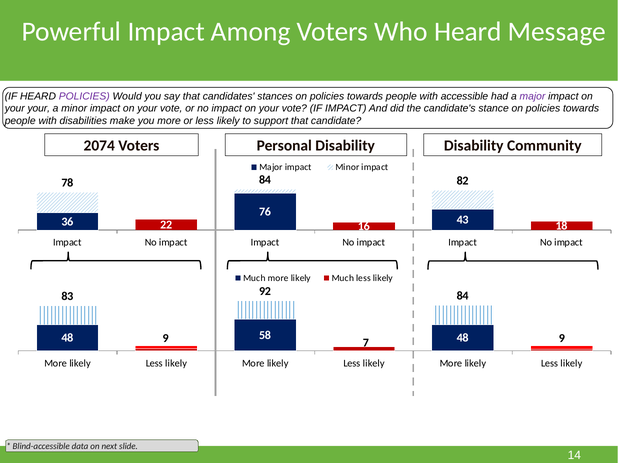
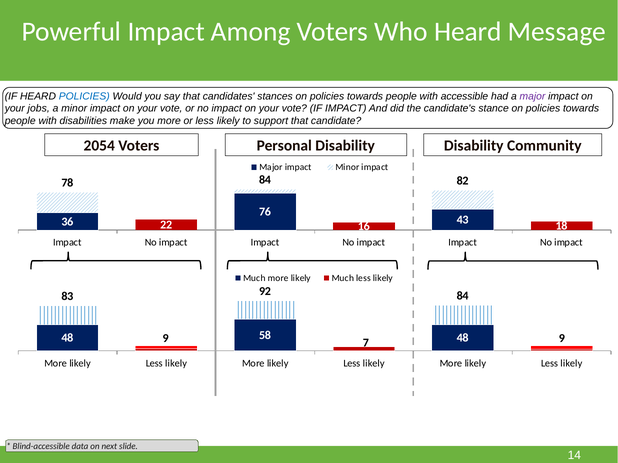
POLICIES colour: purple -> blue (84, 96)
your your: your -> jobs (39, 109)
2074: 2074 -> 2054 (99, 146)
